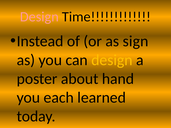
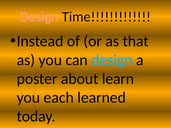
sign: sign -> that (136, 41)
design colour: yellow -> light blue (112, 60)
hand: hand -> learn (118, 79)
